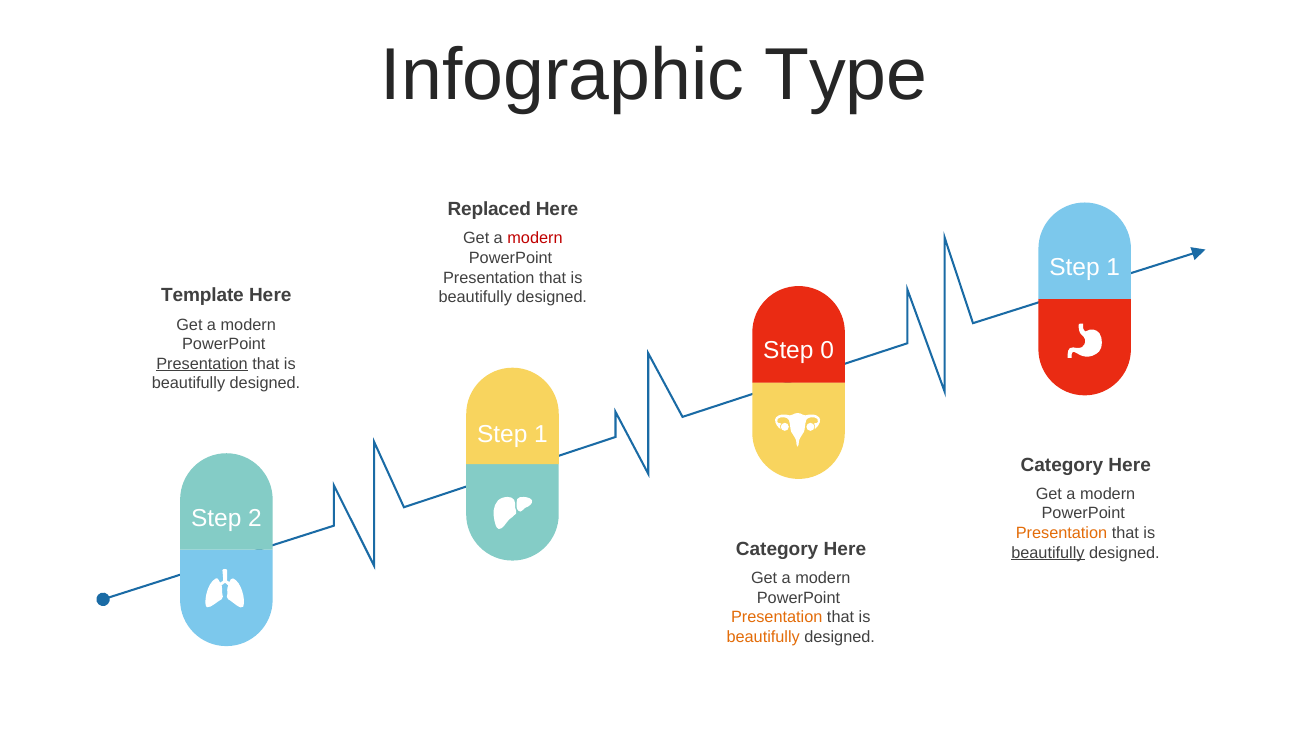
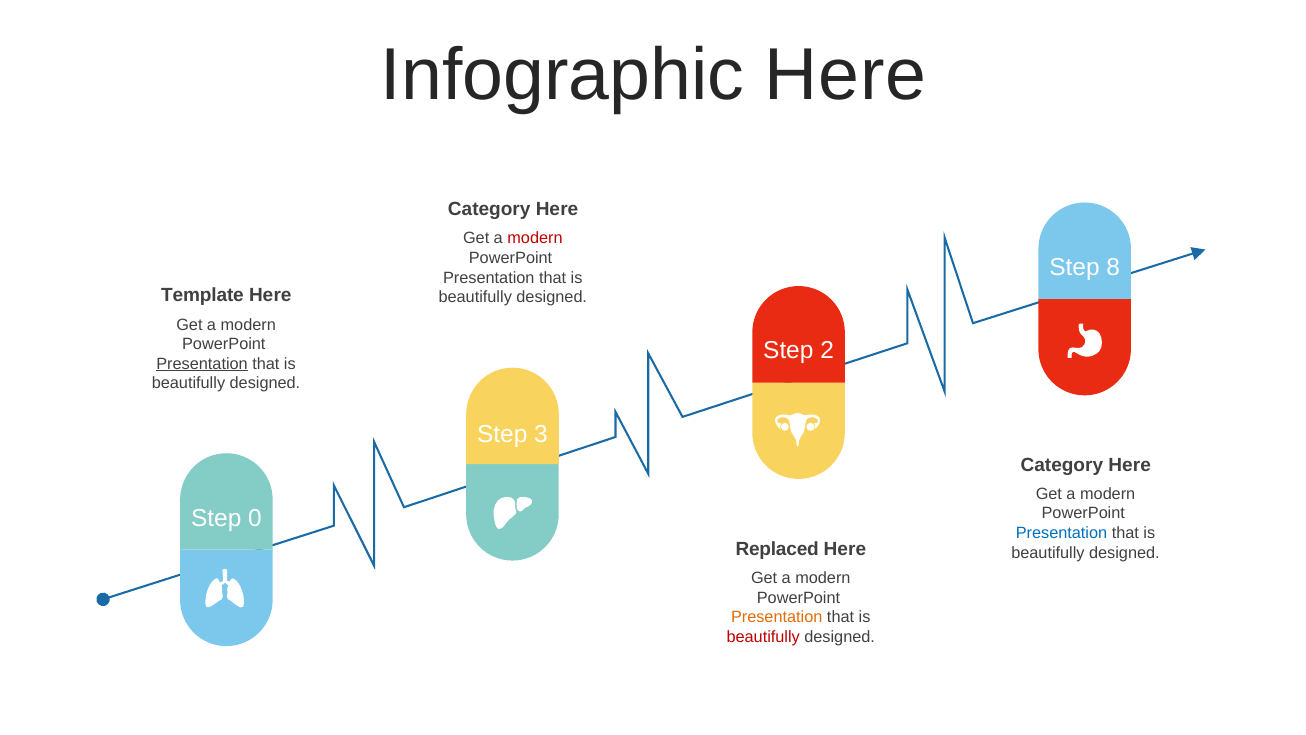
Infographic Type: Type -> Here (846, 75)
Replaced: Replaced -> Category (489, 209)
1: 1 -> 8 (1113, 267)
0: 0 -> 2 (827, 351)
1: 1 -> 3 (541, 434)
2: 2 -> 0 (255, 518)
Presentation colour: orange -> blue (1061, 533)
Category: Category -> Replaced (777, 549)
beautifully underline: present -> none (1048, 552)
beautifully colour: orange -> red (763, 637)
